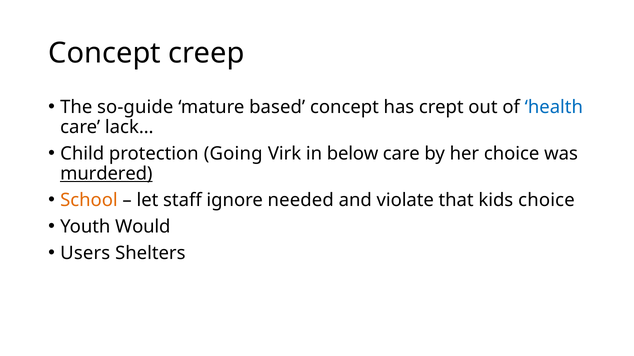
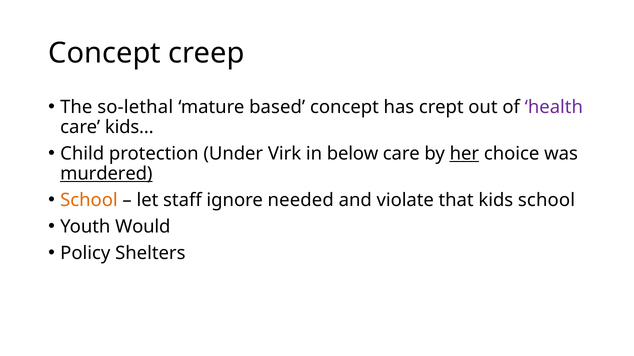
so-guide: so-guide -> so-lethal (135, 107)
health colour: blue -> purple (554, 107)
lack…: lack… -> kids… (129, 127)
Going: Going -> Under (233, 154)
her underline: none -> present (464, 154)
kids choice: choice -> school (547, 200)
Users: Users -> Policy (85, 253)
